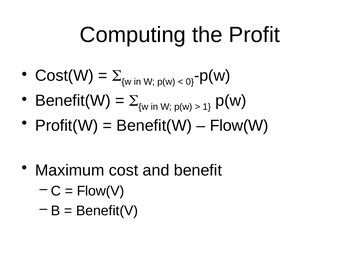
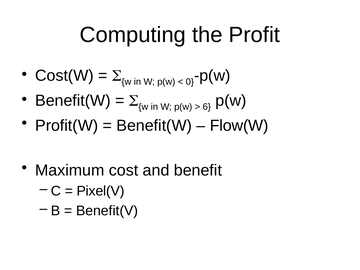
1: 1 -> 6 (207, 107)
Flow(V: Flow(V -> Pixel(V (101, 191)
